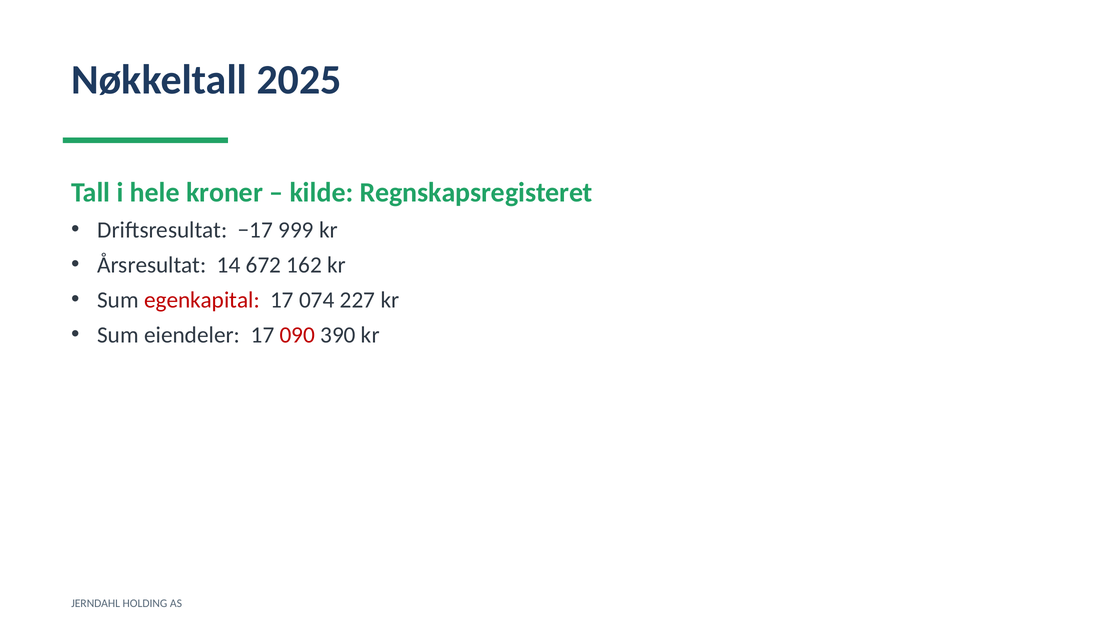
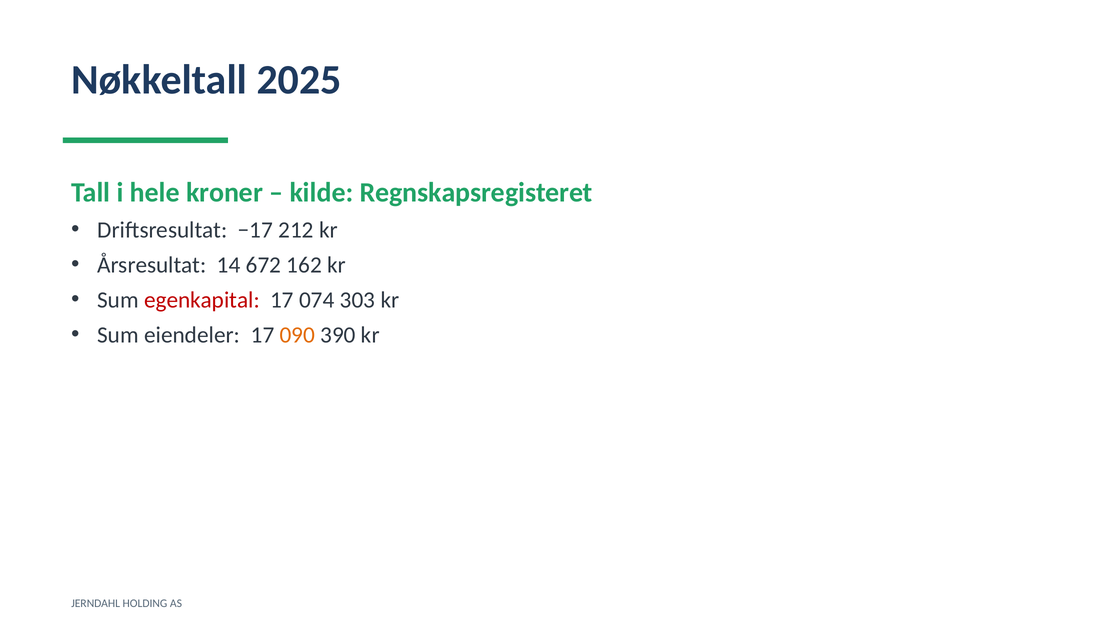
999: 999 -> 212 (296, 230)
227: 227 -> 303 (358, 300)
090 colour: red -> orange (297, 335)
